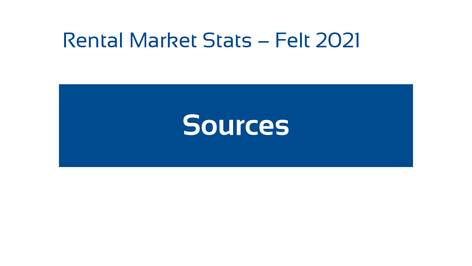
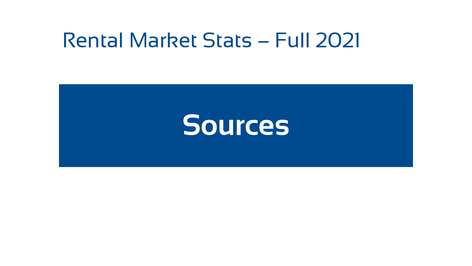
Felt: Felt -> Full (293, 40)
